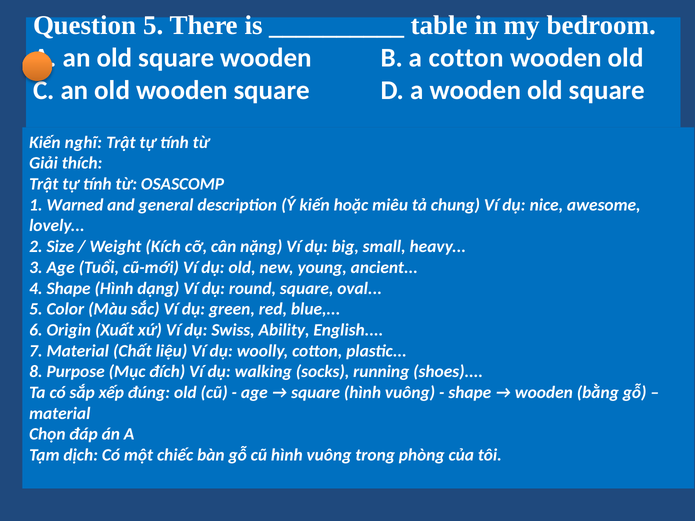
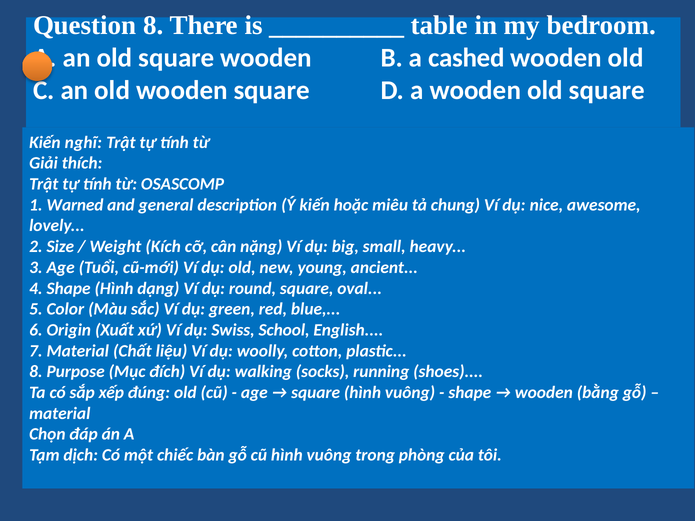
Question 5: 5 -> 8 (153, 26)
a cotton: cotton -> cashed (466, 58)
Ability: Ability -> School (284, 330)
